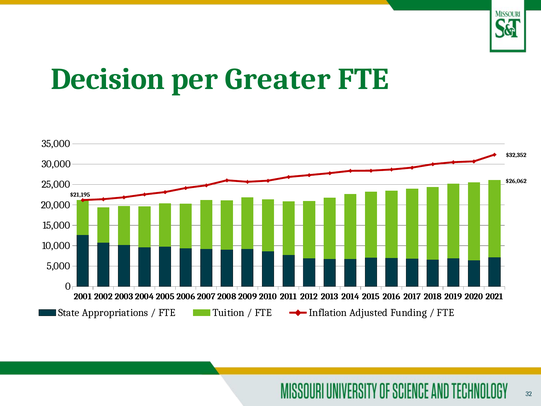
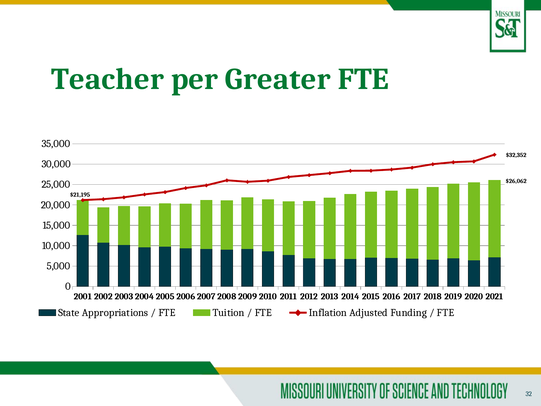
Decision: Decision -> Teacher (107, 79)
